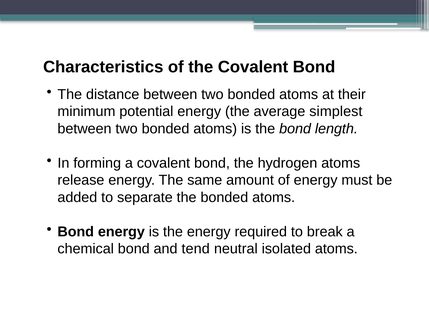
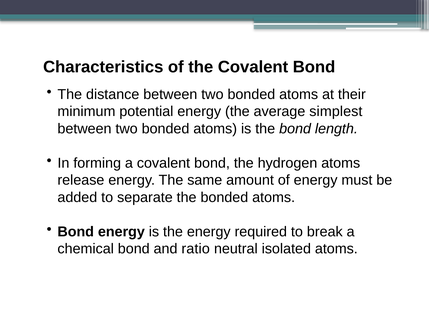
tend: tend -> ratio (196, 249)
